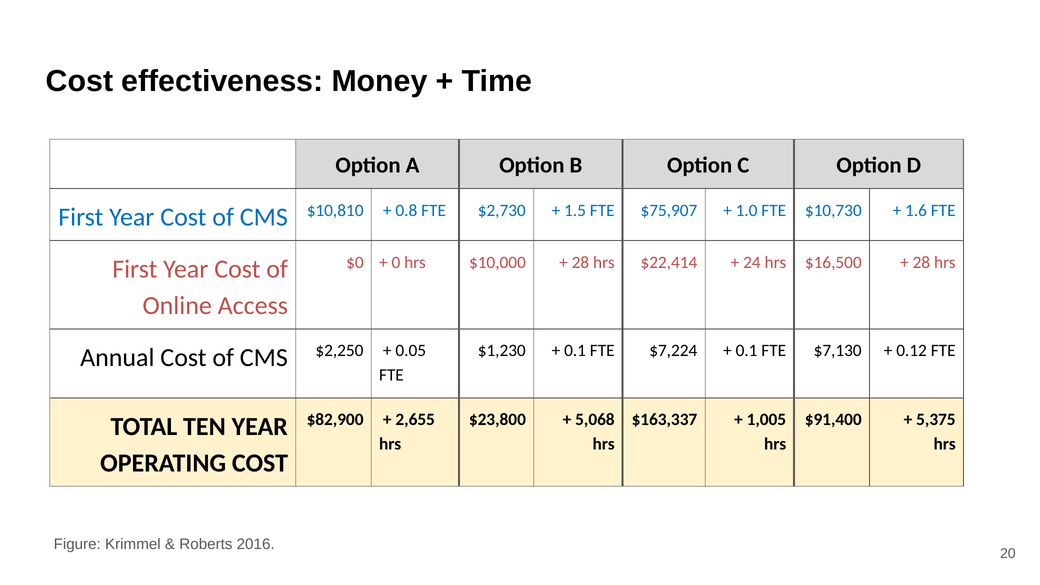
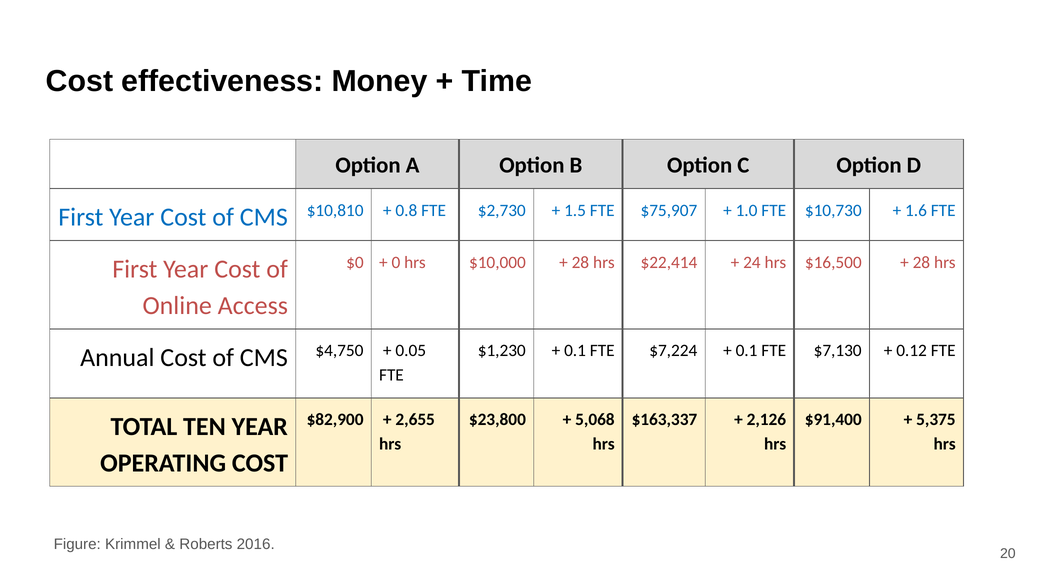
$2,250: $2,250 -> $4,750 (339, 351)
1,005: 1,005 -> 2,126 (766, 420)
